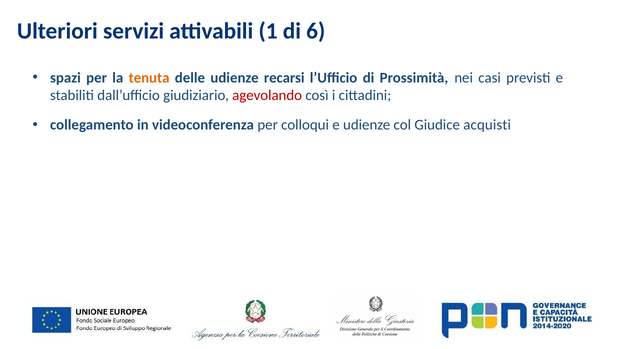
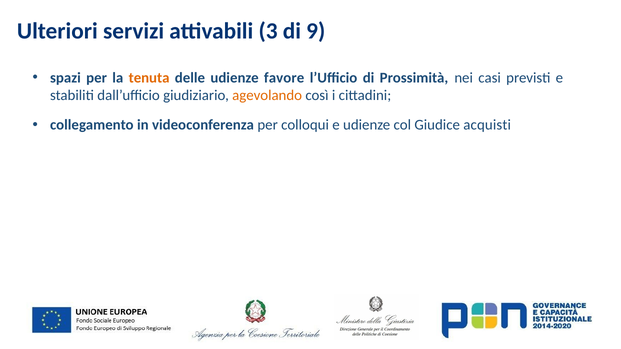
1: 1 -> 3 (268, 31)
6: 6 -> 9 (316, 31)
recarsi: recarsi -> favore (284, 78)
agevolando colour: red -> orange (267, 96)
